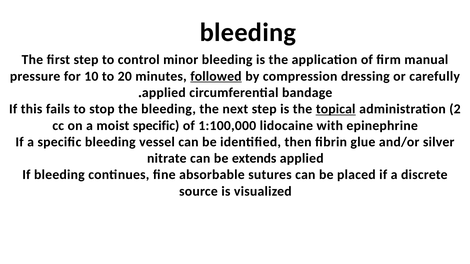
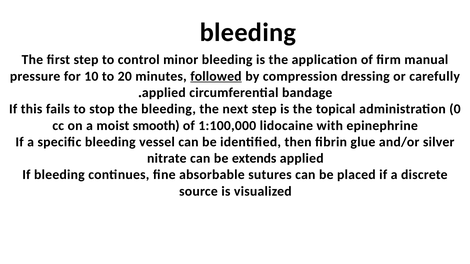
topical underline: present -> none (336, 109)
2: 2 -> 0 (455, 109)
moist specific: specific -> smooth (156, 126)
